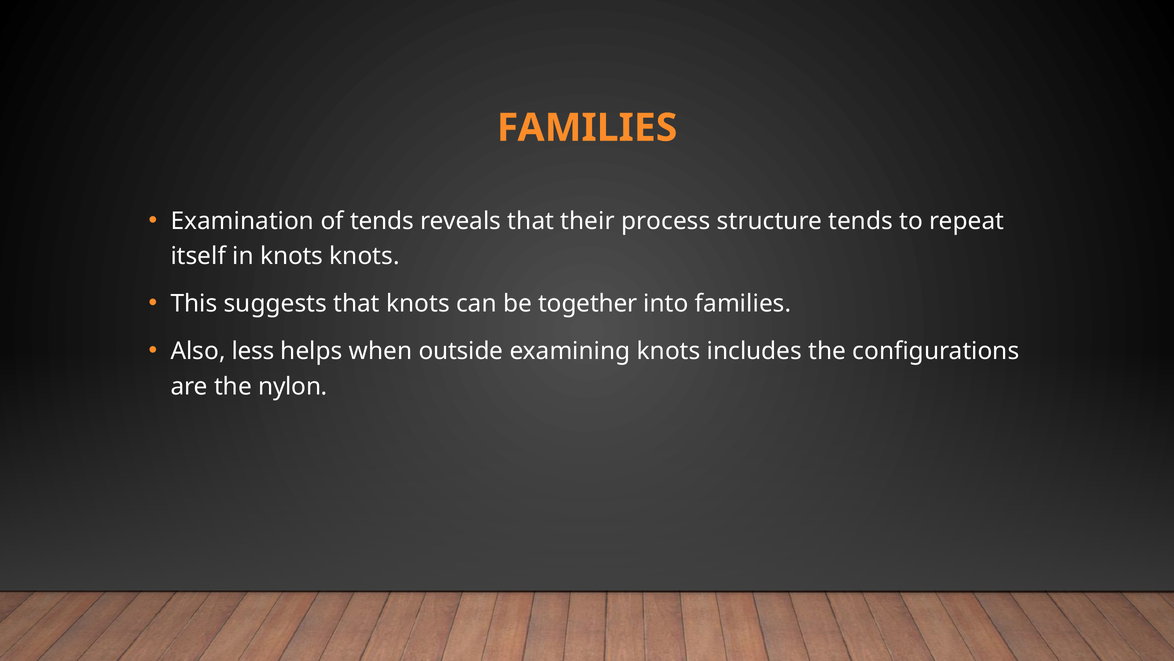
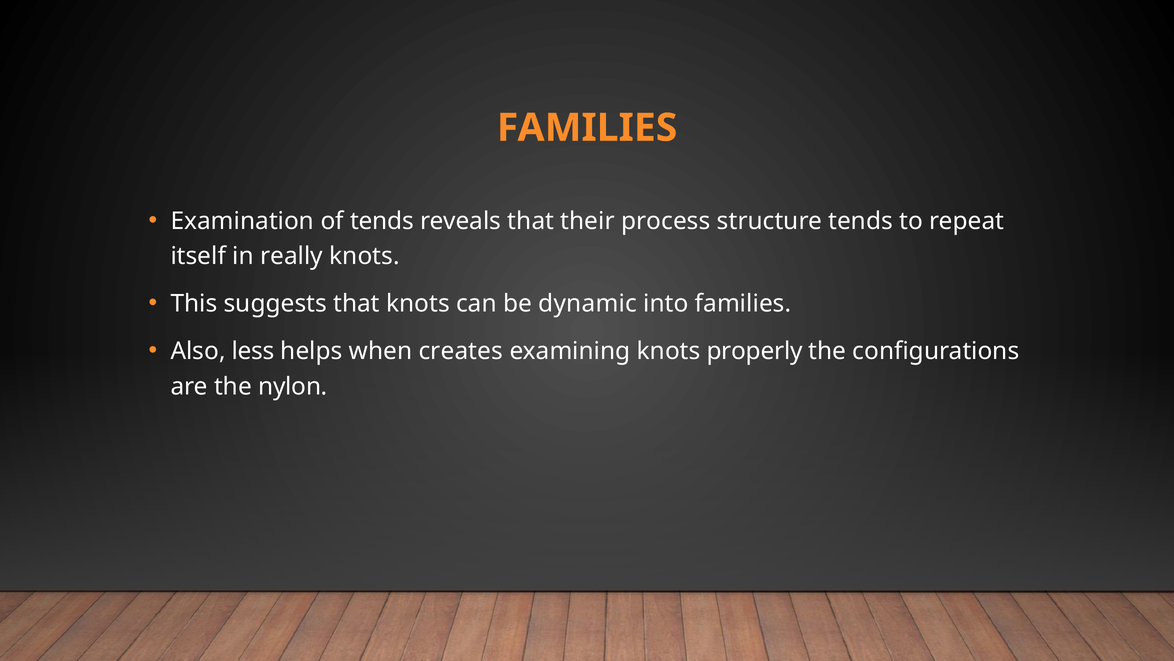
in knots: knots -> really (292, 256)
together: together -> dynamic (588, 303)
outside: outside -> creates (461, 351)
includes: includes -> properly (755, 351)
